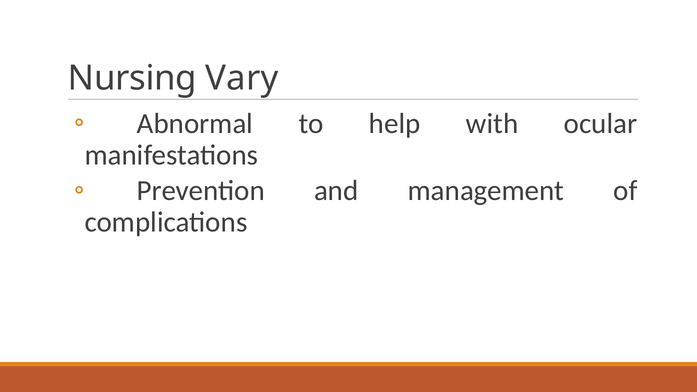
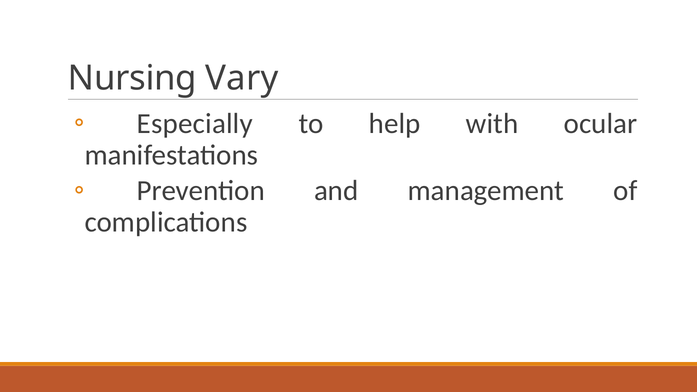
Abnormal: Abnormal -> Especially (195, 124)
